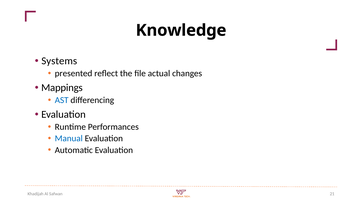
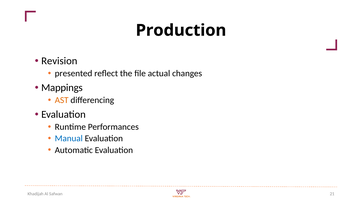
Knowledge: Knowledge -> Production (181, 30)
Systems: Systems -> Revision (59, 61)
AST colour: blue -> orange (62, 100)
